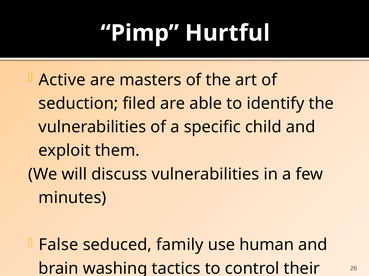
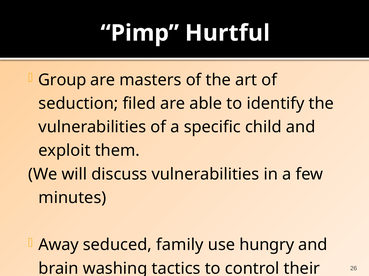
Active: Active -> Group (62, 80)
False: False -> Away (59, 245)
human: human -> hungry (267, 245)
